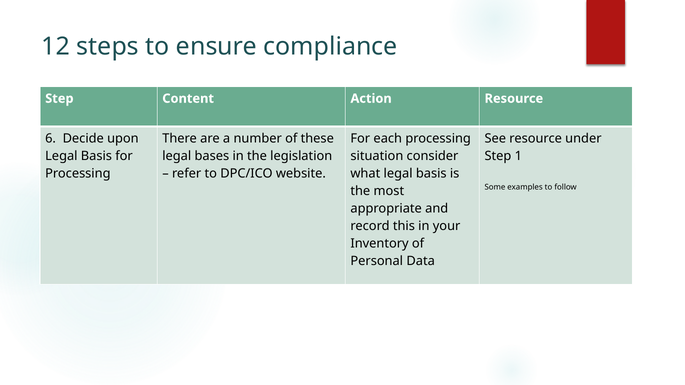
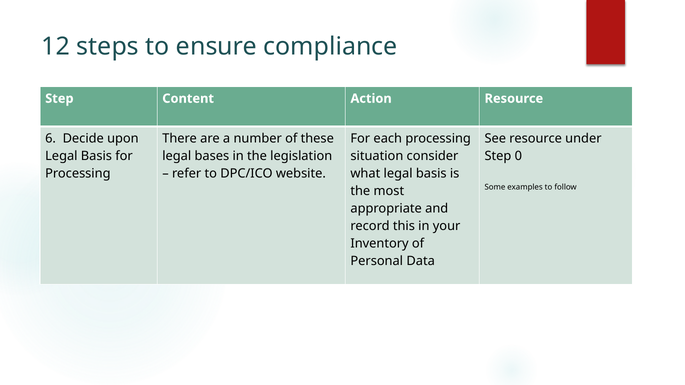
1: 1 -> 0 (518, 156)
